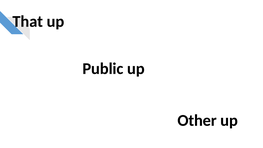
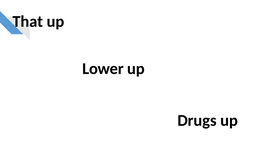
Public: Public -> Lower (103, 69)
Other: Other -> Drugs (197, 120)
